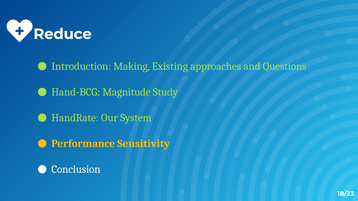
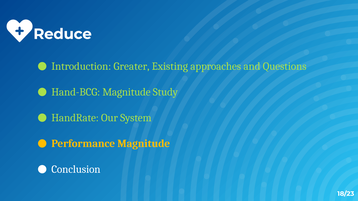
Making: Making -> Greater (132, 66)
Performance Sensitivity: Sensitivity -> Magnitude (144, 144)
